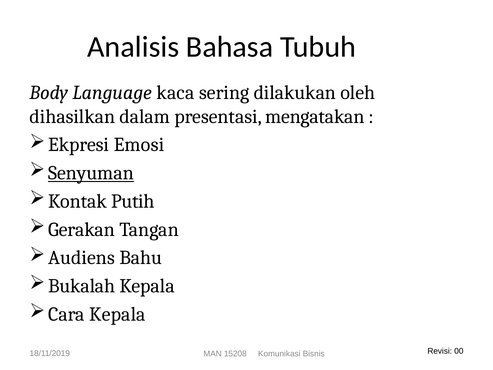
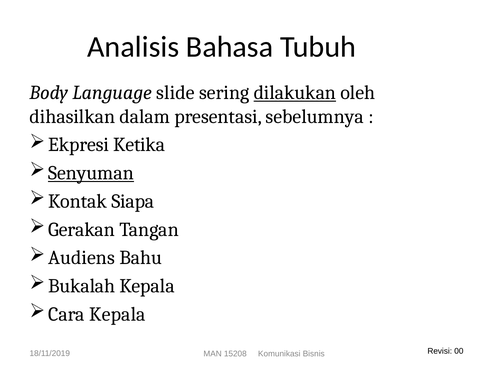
kaca: kaca -> slide (175, 93)
dilakukan underline: none -> present (295, 93)
mengatakan: mengatakan -> sebelumnya (315, 116)
Emosi: Emosi -> Ketika (139, 145)
Putih: Putih -> Siapa (133, 201)
